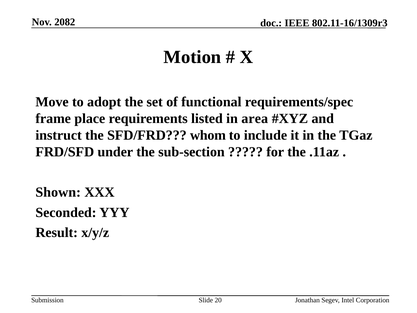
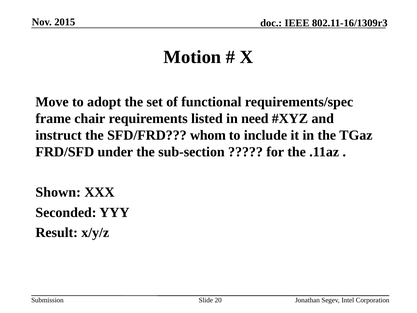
2082: 2082 -> 2015 (65, 22)
place: place -> chair (90, 118)
area: area -> need (255, 118)
